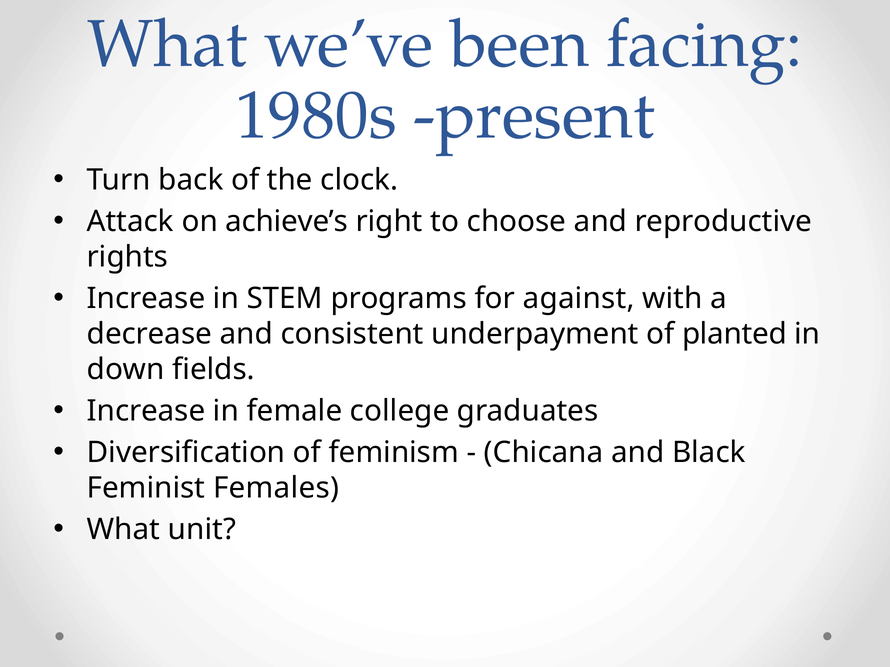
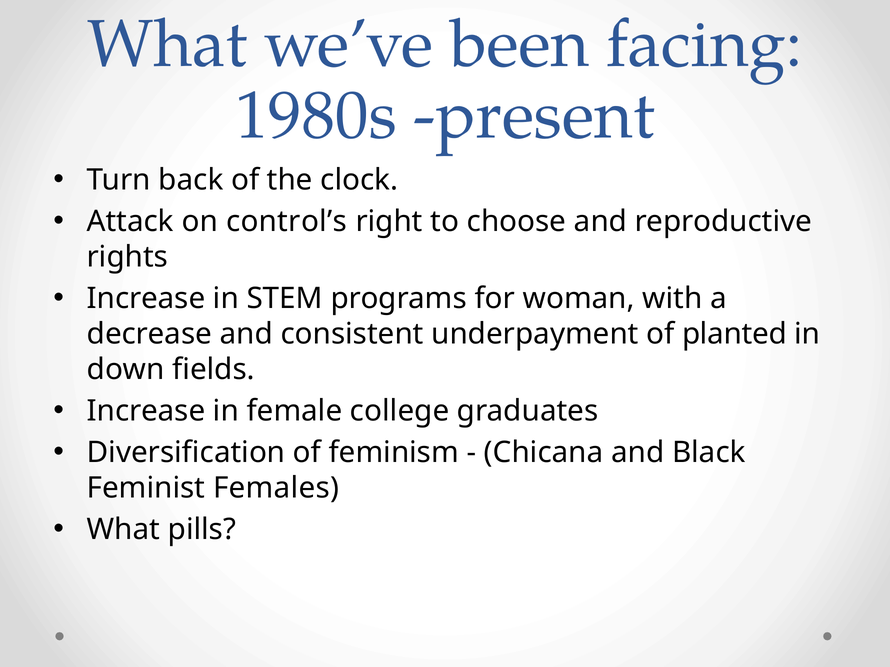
achieve’s: achieve’s -> control’s (287, 222)
against: against -> woman (579, 299)
unit: unit -> pills (202, 530)
